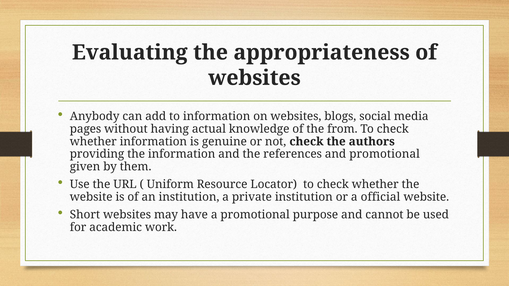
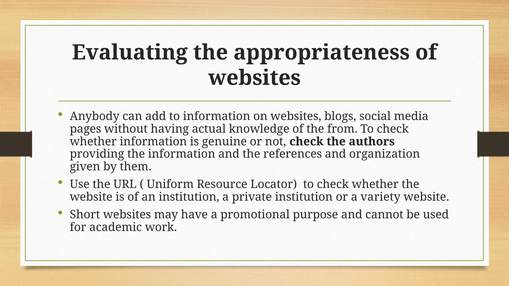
and promotional: promotional -> organization (385, 154)
official: official -> variety (380, 197)
